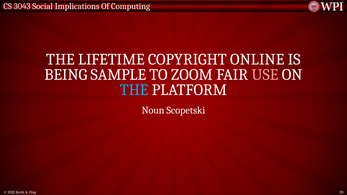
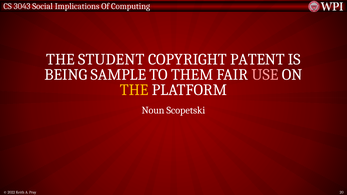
LIFETIME: LIFETIME -> STUDENT (111, 59)
ONLINE: ONLINE -> PATENT (257, 59)
ZOOM: ZOOM -> THEM (192, 75)
THE colour: light blue -> yellow (134, 90)
